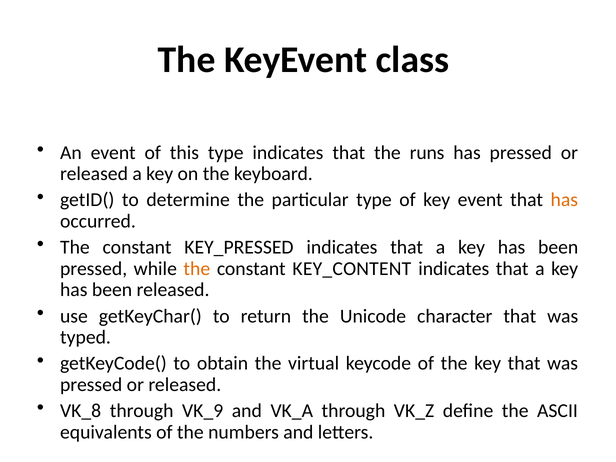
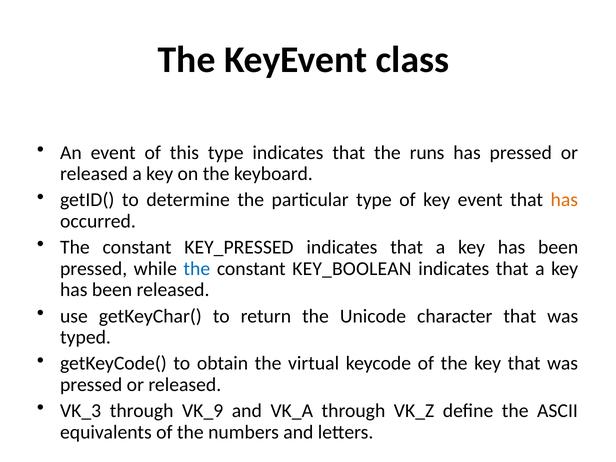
the colour: orange -> blue (197, 269)
KEY_CONTENT: KEY_CONTENT -> KEY_BOOLEAN (352, 269)
VK_8: VK_8 -> VK_3 (81, 411)
